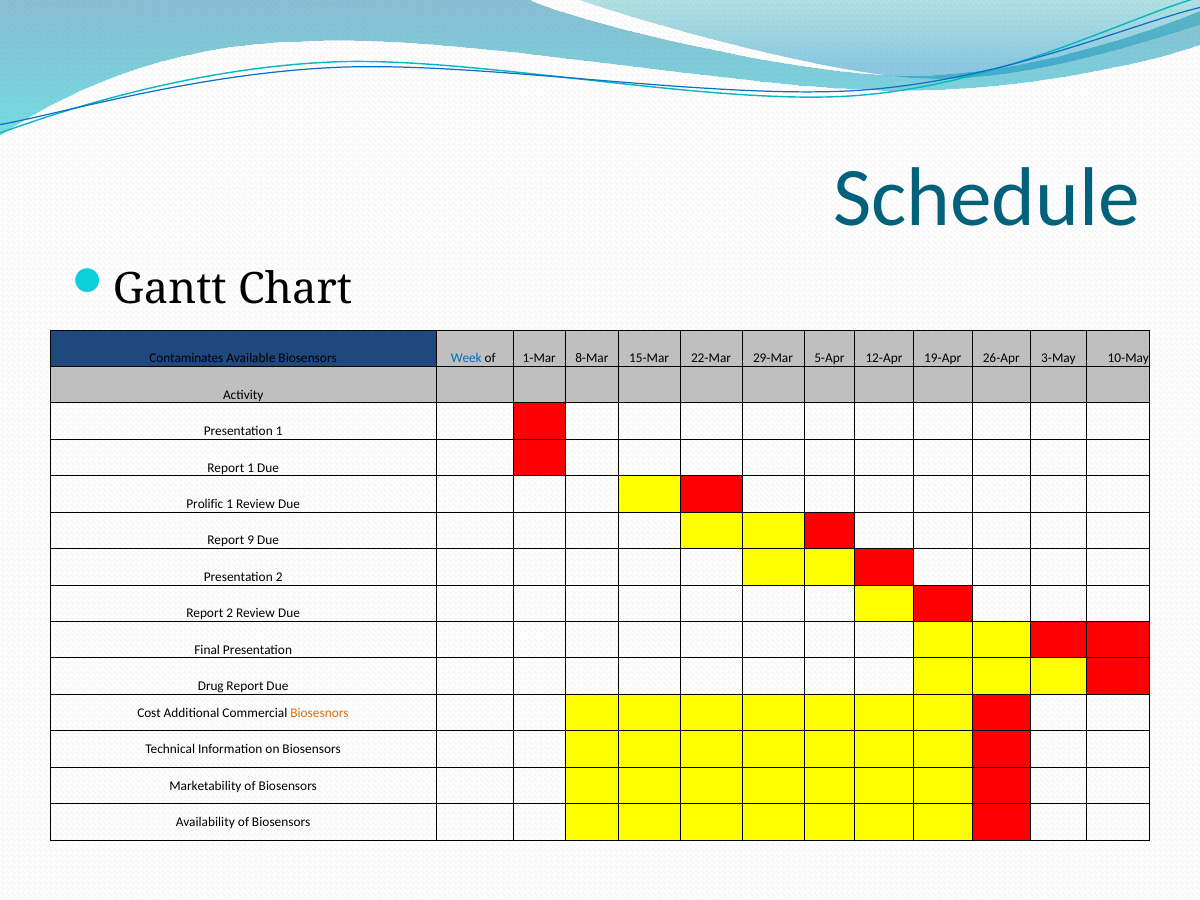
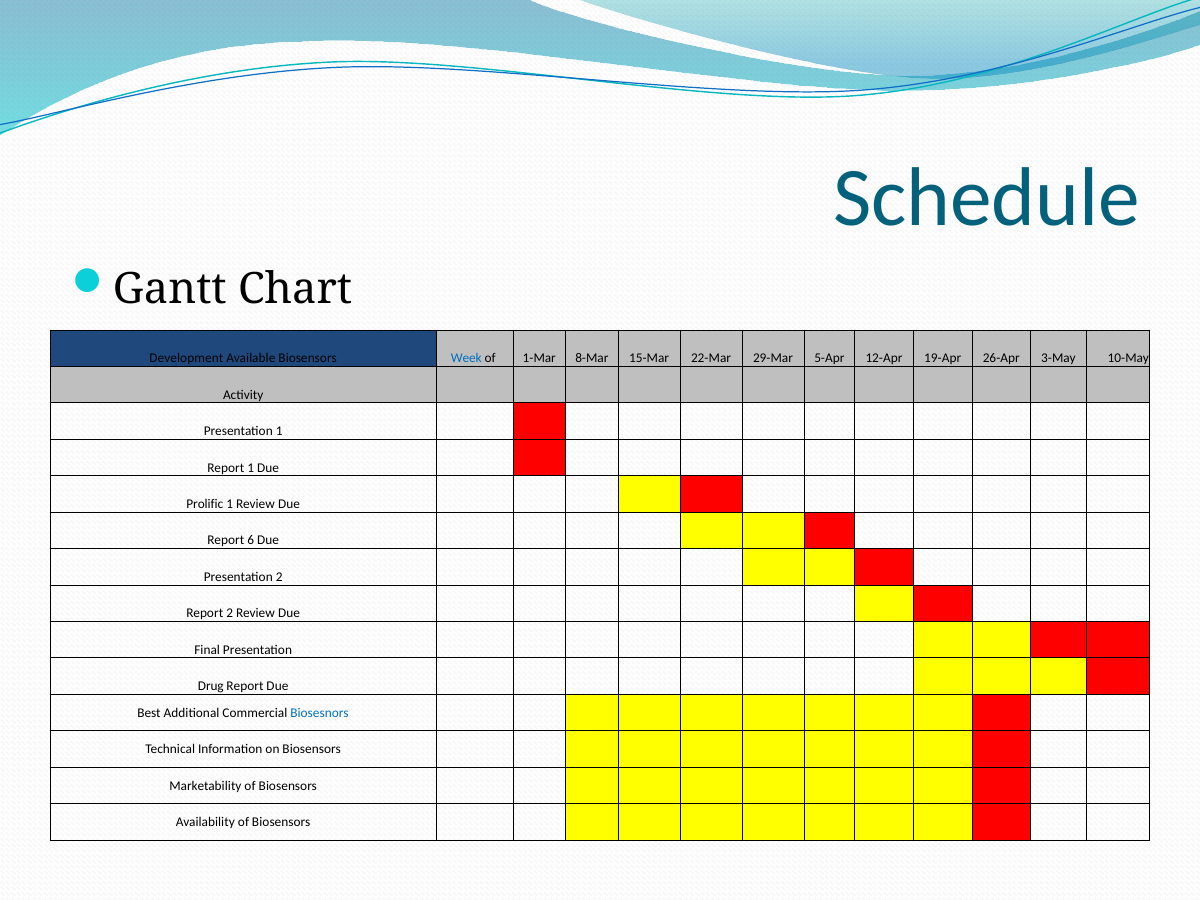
Contaminates: Contaminates -> Development (186, 358)
9: 9 -> 6 (251, 541)
Cost: Cost -> Best (149, 713)
Biosesnors colour: orange -> blue (320, 713)
